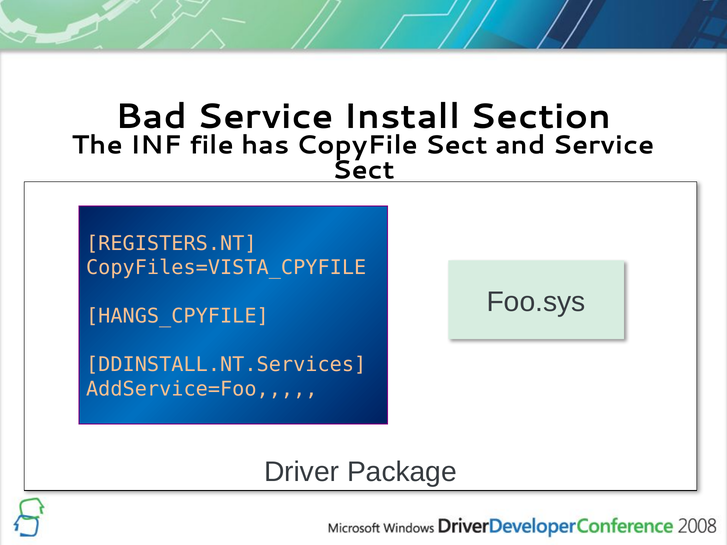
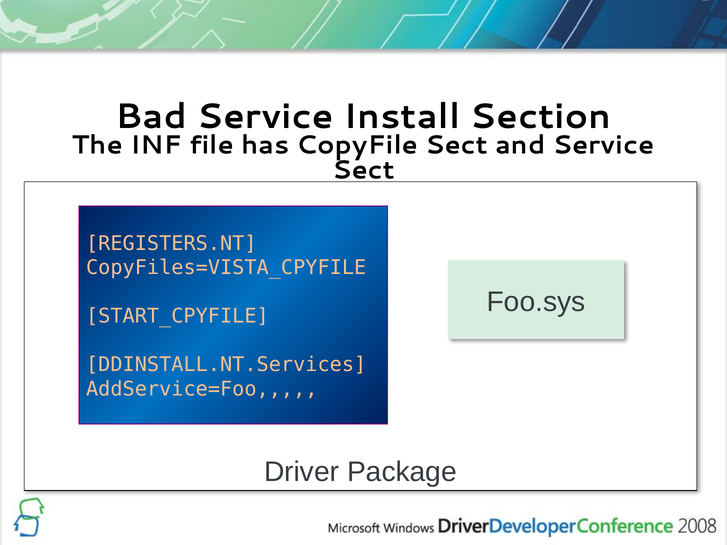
HANGS_CPYFILE: HANGS_CPYFILE -> START_CPYFILE (177, 316)
